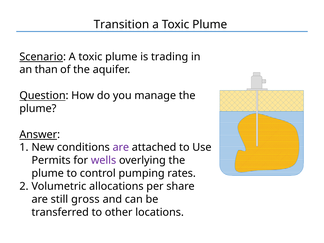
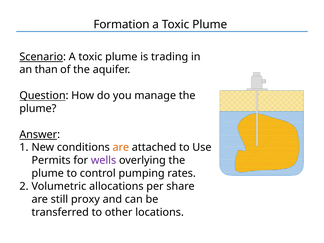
Transition: Transition -> Formation (121, 25)
are colour: purple -> orange (121, 147)
gross: gross -> proxy (85, 199)
